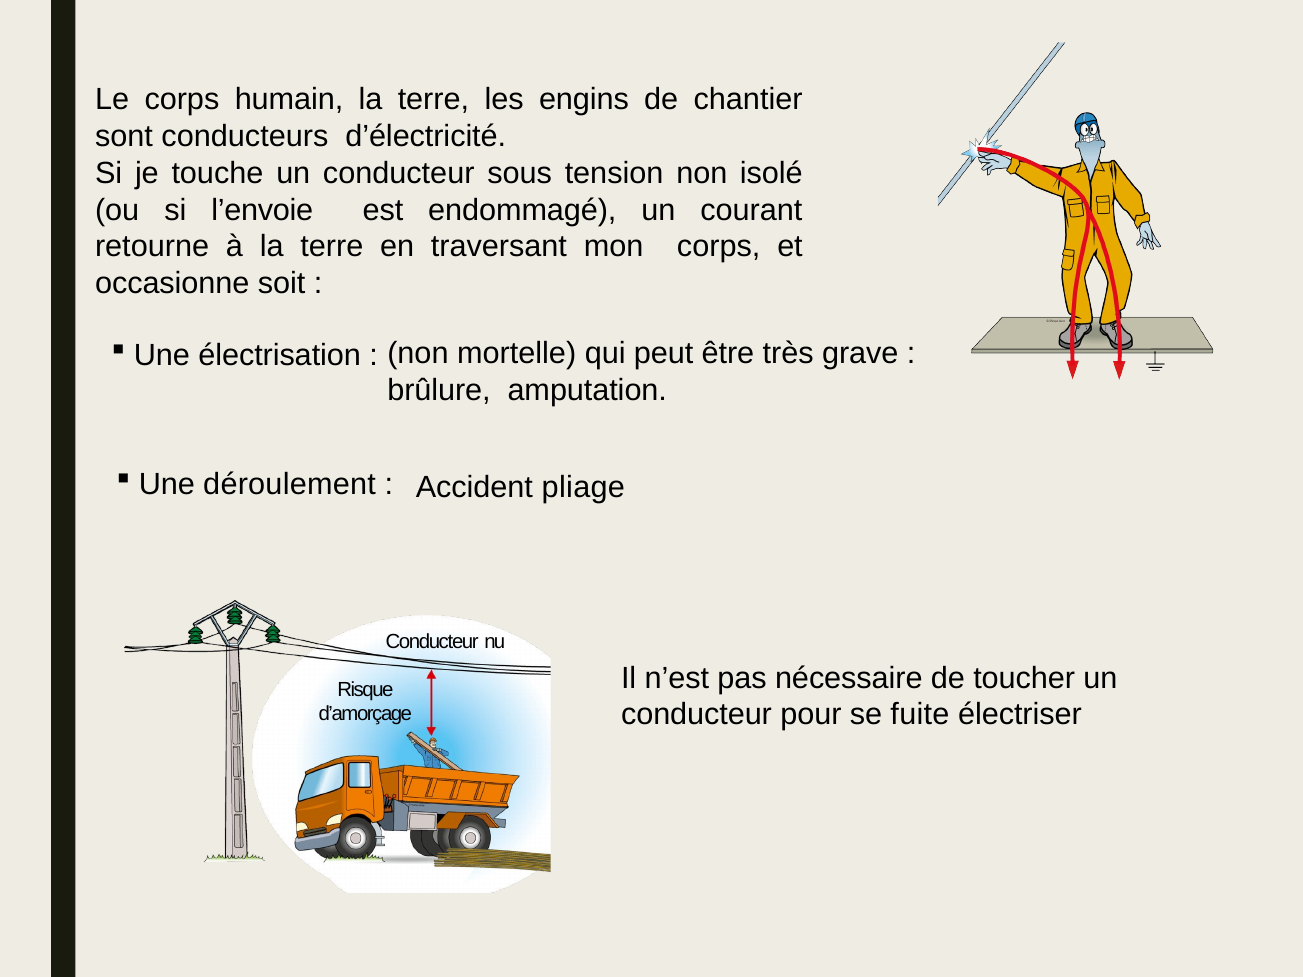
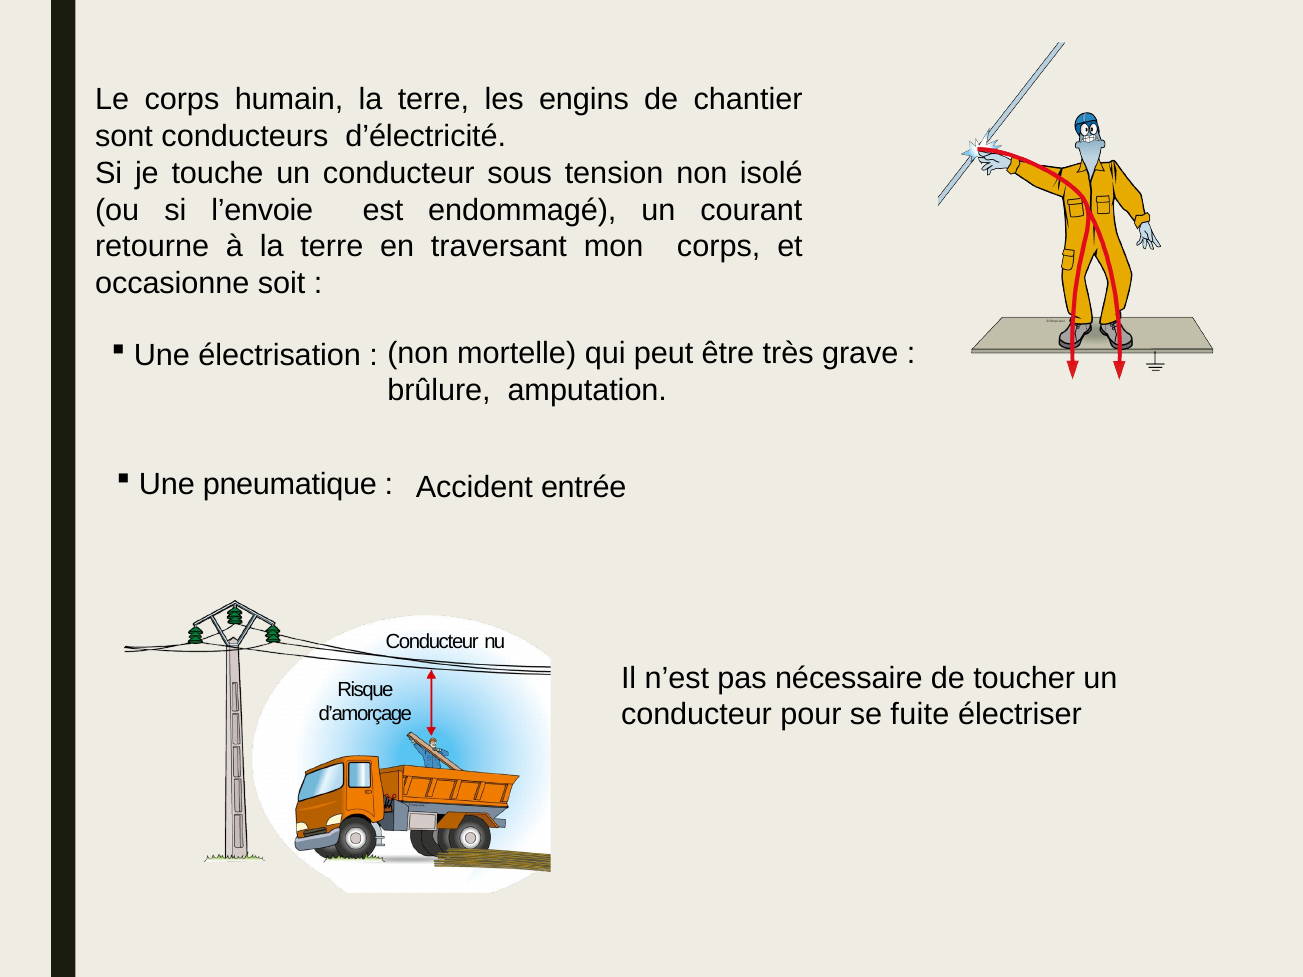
déroulement: déroulement -> pneumatique (290, 485)
pliage: pliage -> entrée (584, 487)
